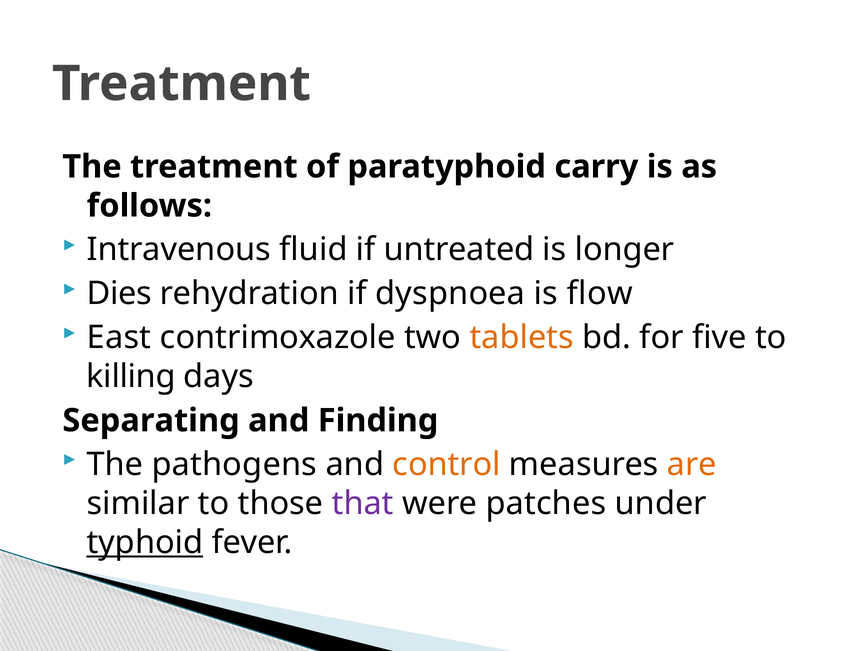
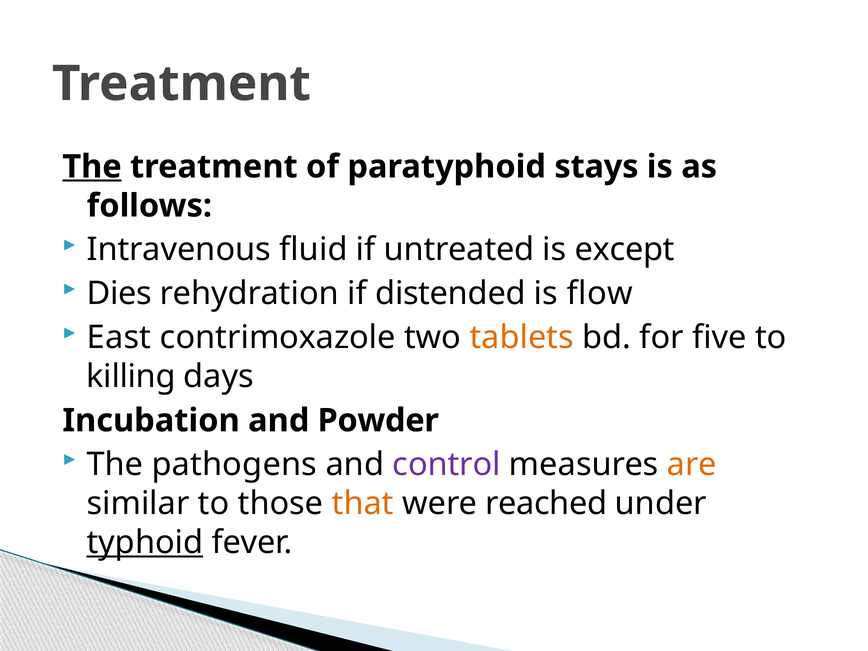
The underline: none -> present (92, 167)
carry: carry -> stays (596, 167)
longer: longer -> except (625, 250)
dyspnoea: dyspnoea -> distended (450, 294)
Separating: Separating -> Incubation (151, 421)
Finding: Finding -> Powder (378, 421)
control colour: orange -> purple (447, 464)
that colour: purple -> orange (363, 504)
patches: patches -> reached (546, 504)
